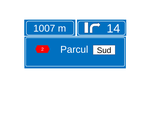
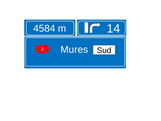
1007: 1007 -> 4584 (44, 28)
Parcul: Parcul -> Mures (74, 49)
